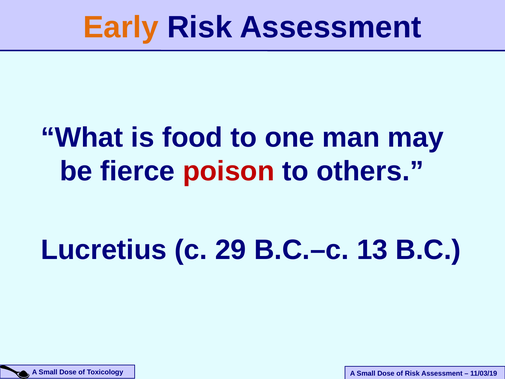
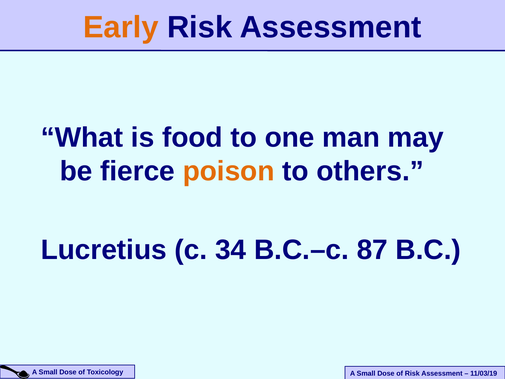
poison colour: red -> orange (229, 171)
29: 29 -> 34 (231, 250)
13: 13 -> 87 (372, 250)
